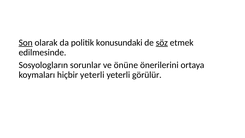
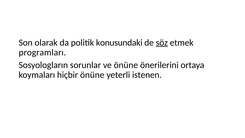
Son underline: present -> none (26, 43)
edilmesinde: edilmesinde -> programları (42, 52)
hiçbir yeterli: yeterli -> önüne (92, 75)
görülür: görülür -> istenen (147, 75)
